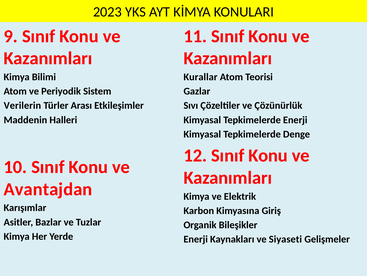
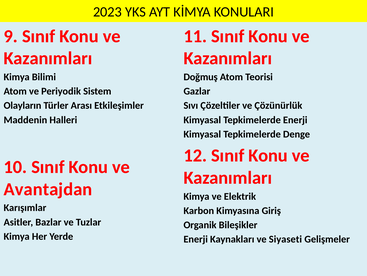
Kurallar: Kurallar -> Doğmuş (201, 77)
Verilerin: Verilerin -> Olayların (22, 105)
